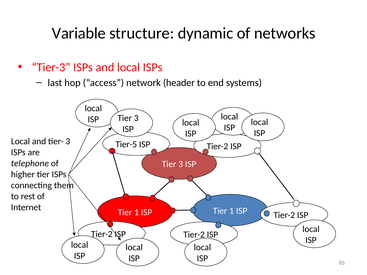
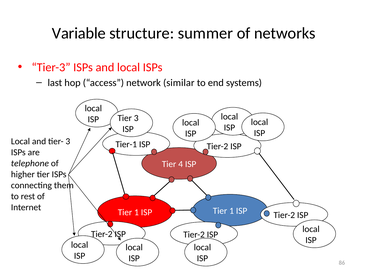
dynamic: dynamic -> summer (205, 33)
header: header -> similar (179, 83)
Tier-5: Tier-5 -> Tier-1 (126, 145)
3: 3 -> 4 (181, 164)
